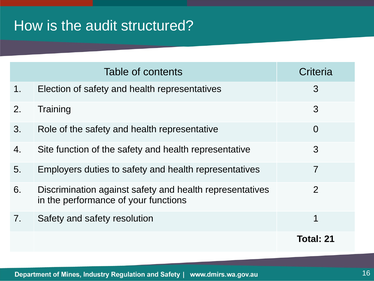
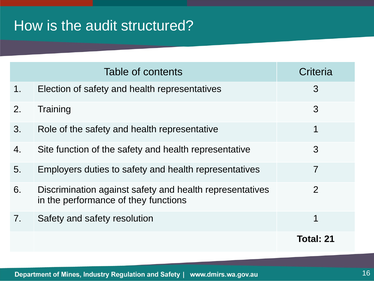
representative 0: 0 -> 1 (316, 129)
your: your -> they (137, 200)
